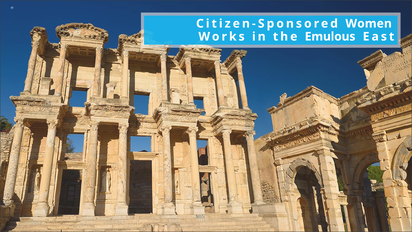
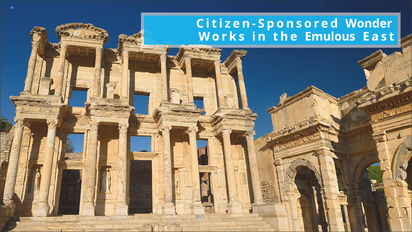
Women: Women -> Wonder (369, 24)
